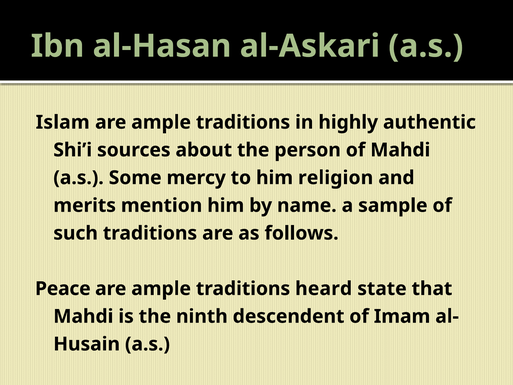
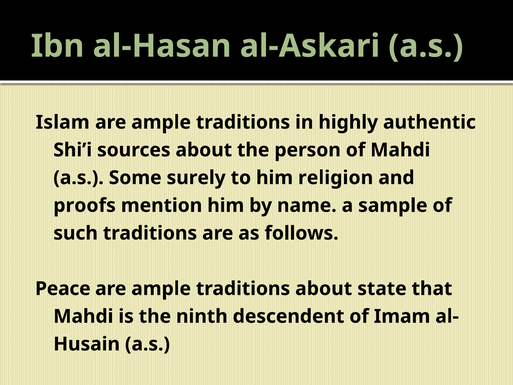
mercy: mercy -> surely (196, 178)
merits: merits -> proofs (85, 205)
traditions heard: heard -> about (324, 288)
